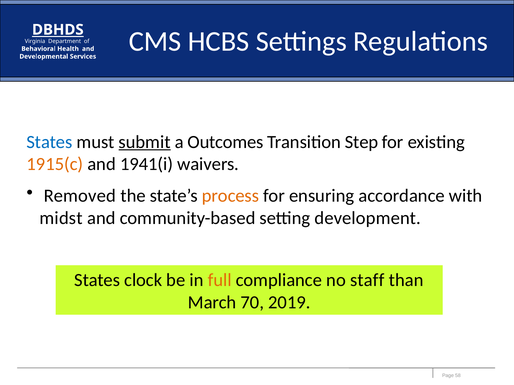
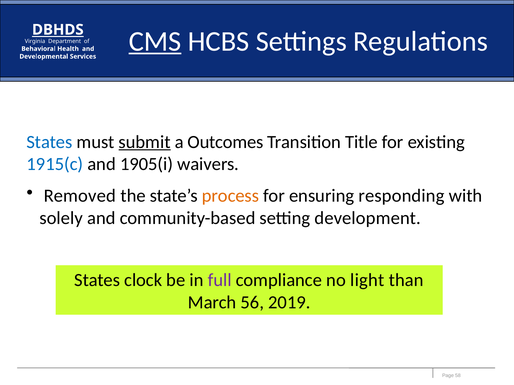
CMS underline: none -> present (155, 41)
Step: Step -> Title (362, 142)
1915(c colour: orange -> blue (55, 164)
1941(i: 1941(i -> 1905(i (147, 164)
accordance: accordance -> responding (402, 196)
midst: midst -> solely (61, 218)
full colour: orange -> purple (220, 281)
staff: staff -> light (367, 281)
70: 70 -> 56 (252, 303)
